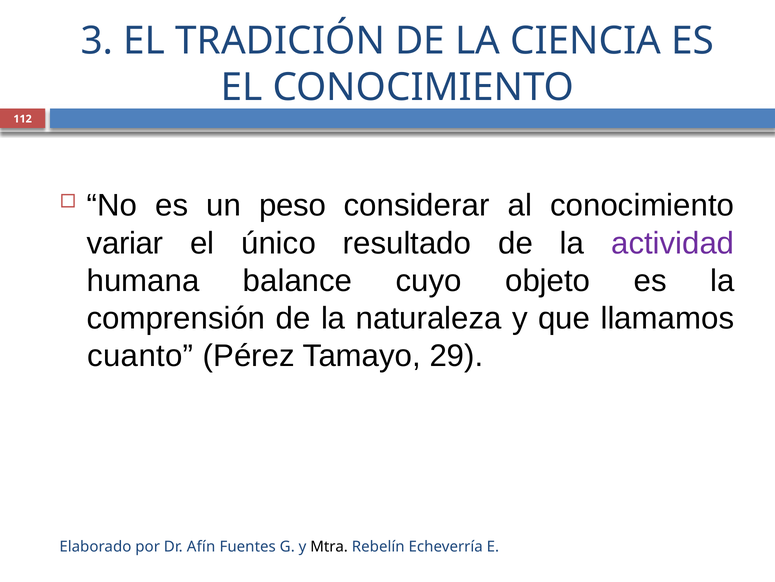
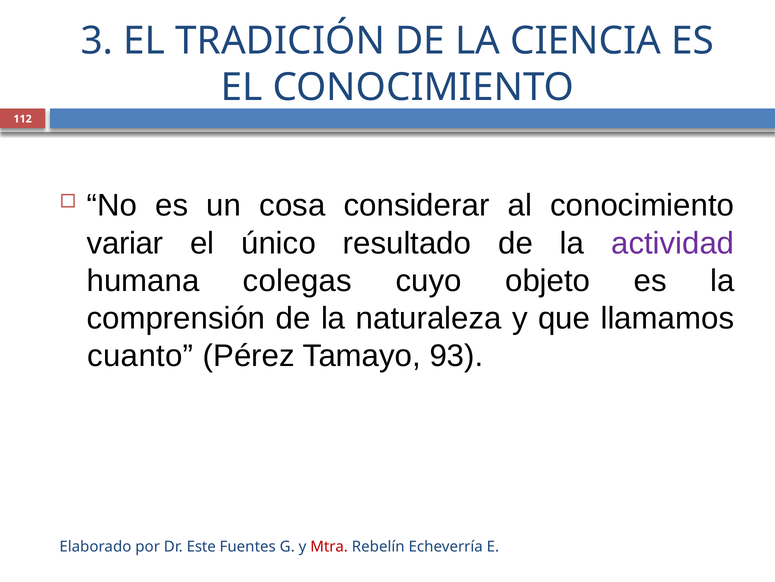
peso: peso -> cosa (292, 205)
balance: balance -> colegas (297, 280)
29: 29 -> 93 (456, 355)
Afín: Afín -> Este (201, 546)
Mtra colour: black -> red (329, 546)
